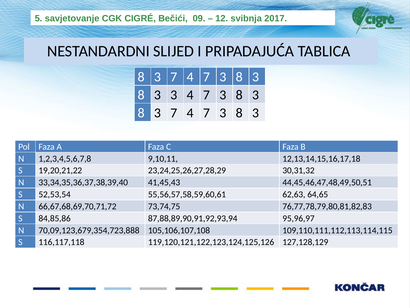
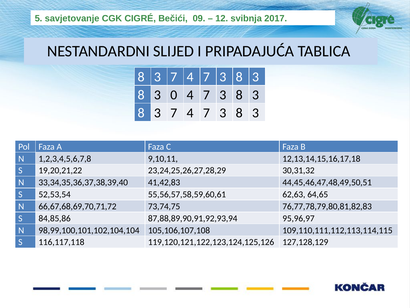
3 3: 3 -> 0 (174, 95)
41,45,43: 41,45,43 -> 41,42,83 (164, 182)
70,09,123,679,354,723,888: 70,09,123,679,354,723,888 -> 98,99,100,101,102,104,104 (89, 230)
